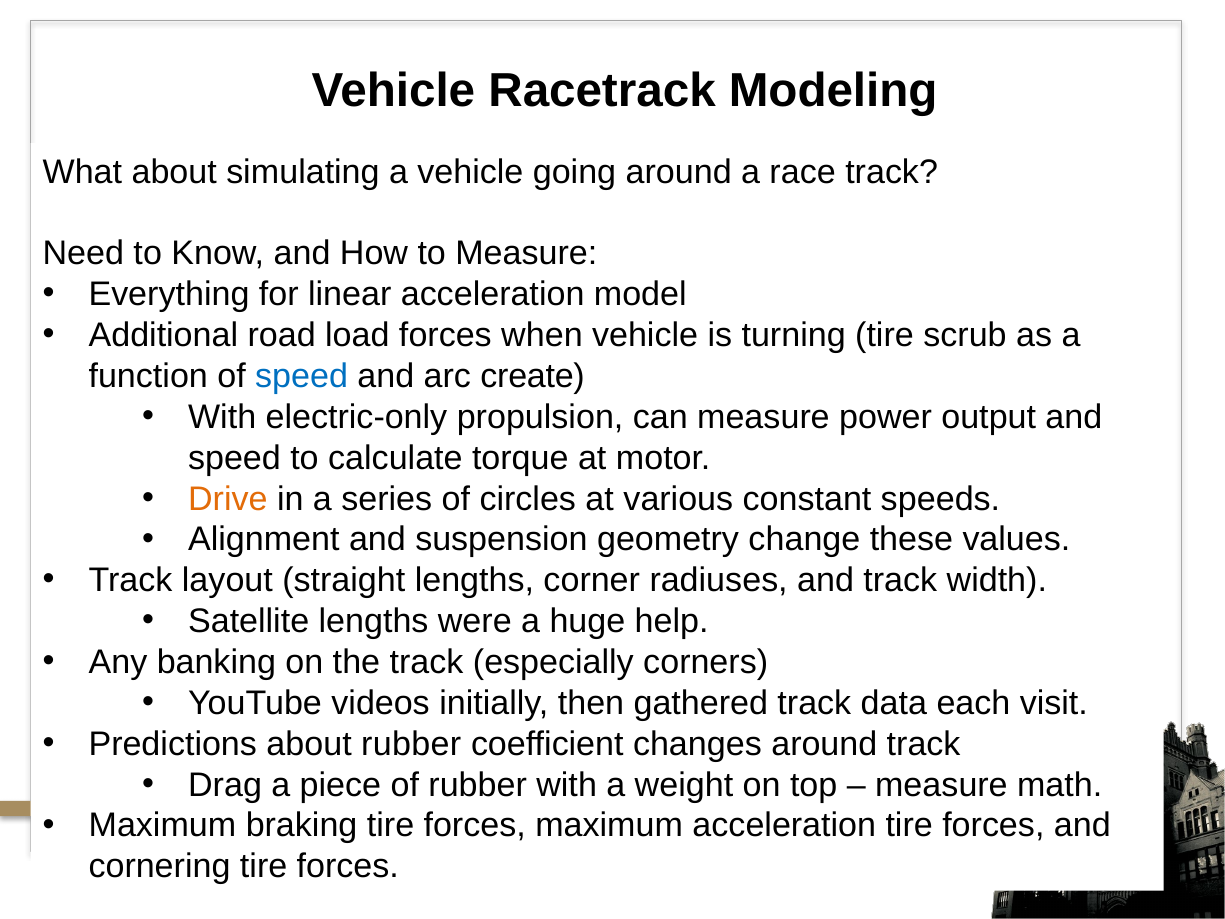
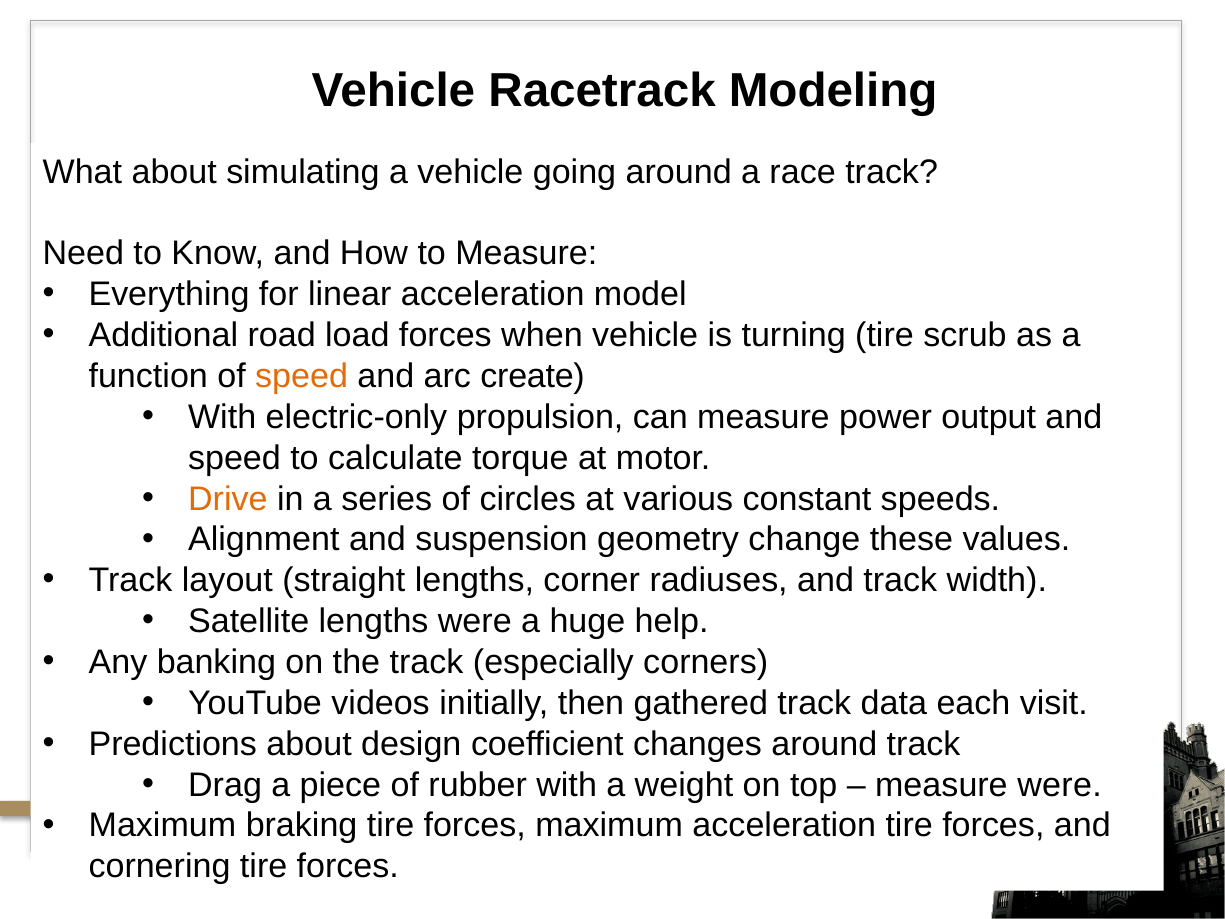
speed colour: blue -> orange (302, 376)
about rubber: rubber -> design (411, 744)
measure math: math -> were (1060, 785)
